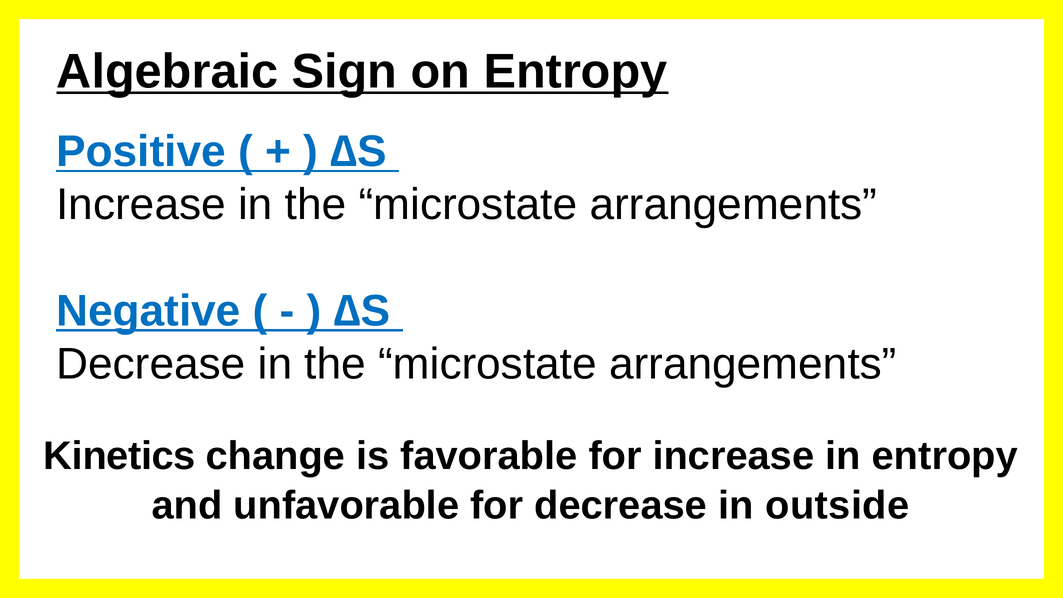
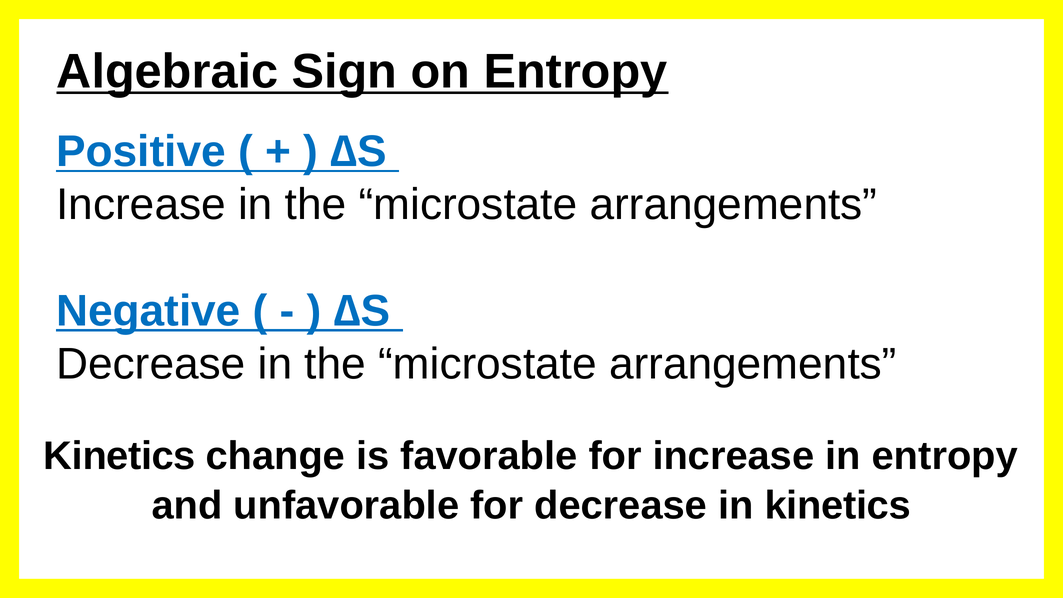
in outside: outside -> kinetics (838, 506)
